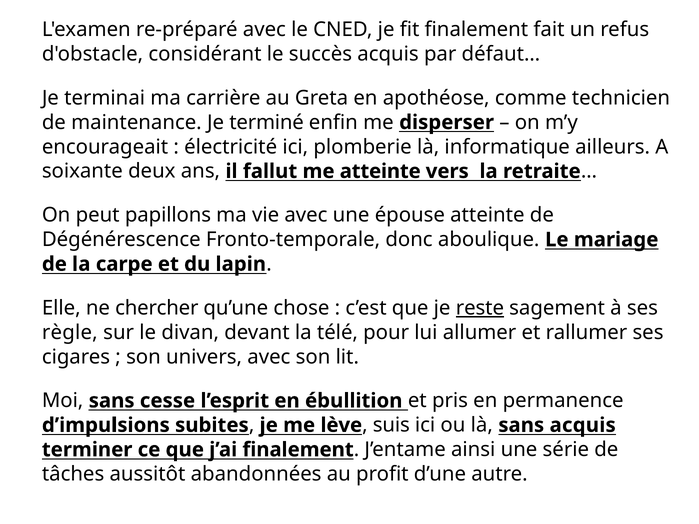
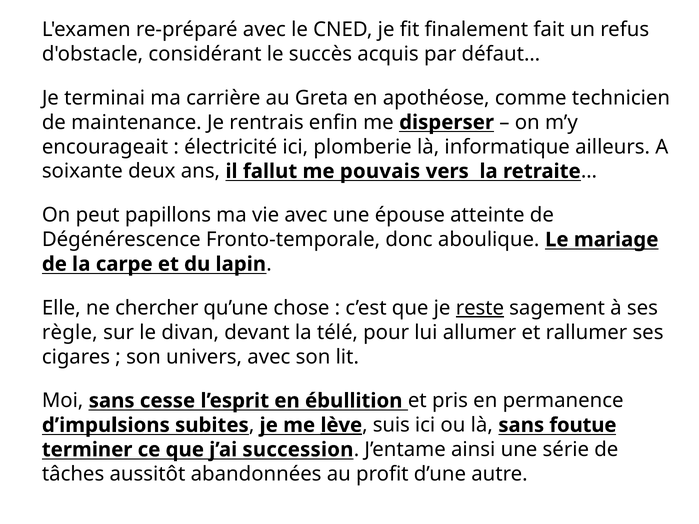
terminé: terminé -> rentrais (267, 122)
me atteinte: atteinte -> pouvais (380, 171)
lève underline: none -> present (341, 425)
sans acquis: acquis -> foutue (583, 425)
j’ai finalement: finalement -> succession (298, 450)
